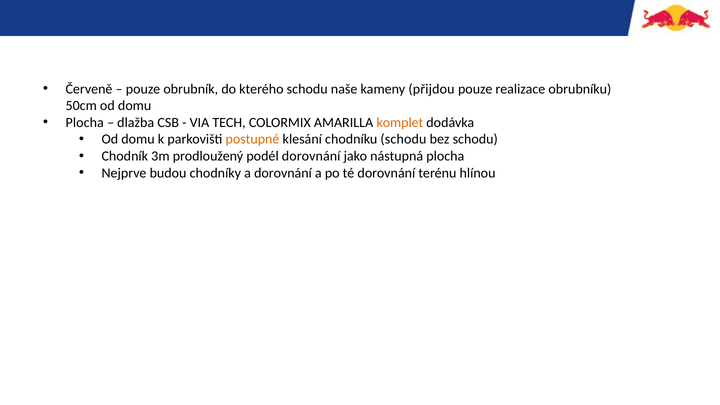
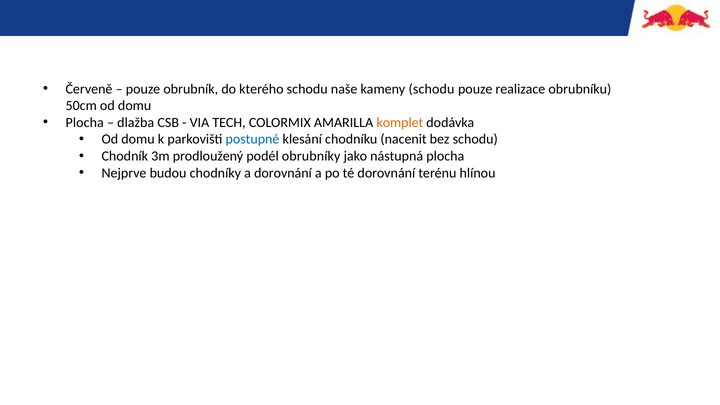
kameny přijdou: přijdou -> schodu (431, 89)
postupné colour: orange -> blue (252, 139)
chodníku schodu: schodu -> nacenit (404, 139)
podél dorovnání: dorovnání -> obrubníky (311, 156)
